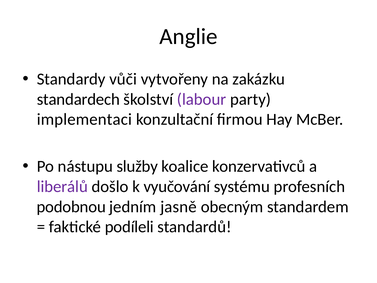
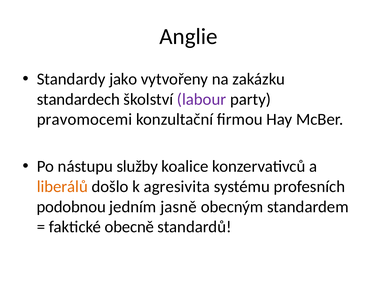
vůči: vůči -> jako (123, 79)
implementaci: implementaci -> pravomocemi (84, 119)
liberálů colour: purple -> orange (62, 186)
vyučování: vyučování -> agresivita (177, 186)
podíleli: podíleli -> obecně (129, 227)
